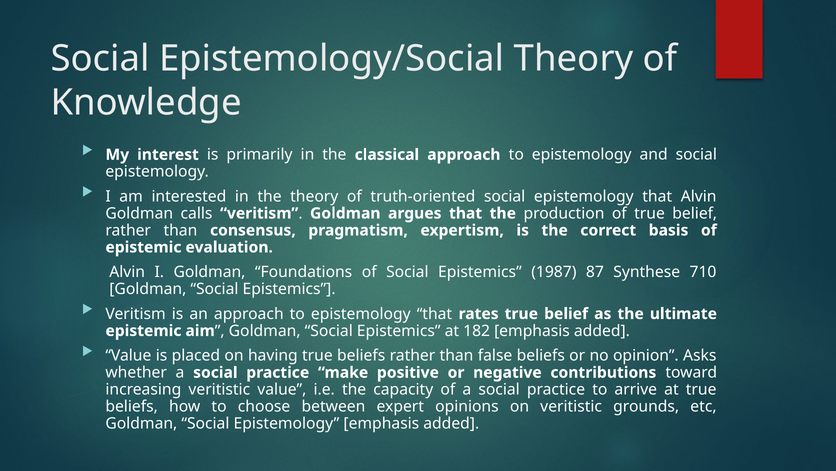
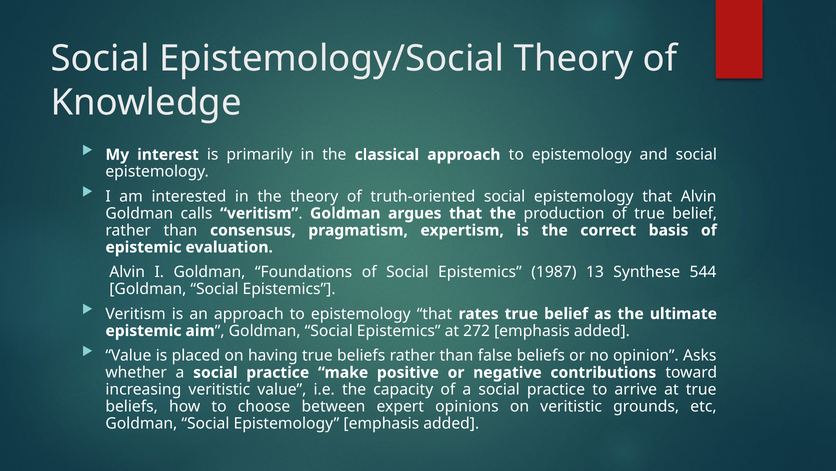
87: 87 -> 13 (595, 272)
710: 710 -> 544 (703, 272)
182: 182 -> 272 (477, 330)
